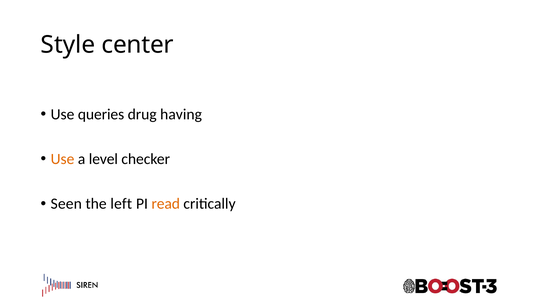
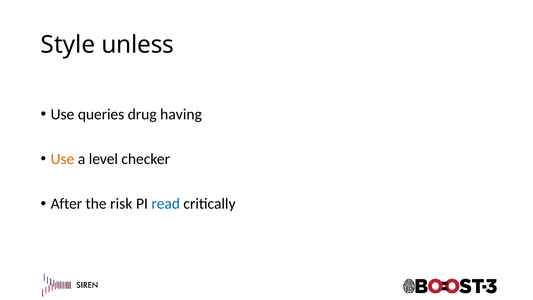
center: center -> unless (138, 45)
Seen: Seen -> After (66, 204)
left: left -> risk (121, 204)
read colour: orange -> blue (166, 204)
